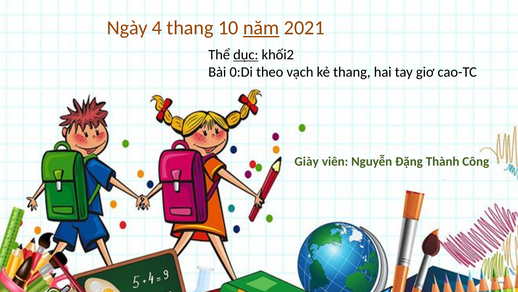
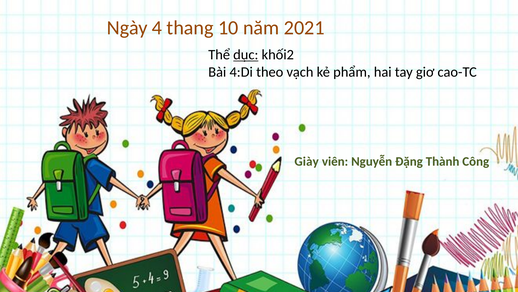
năm underline: present -> none (261, 28)
0:Di: 0:Di -> 4:Di (241, 72)
kẻ thang: thang -> phẩm (352, 72)
